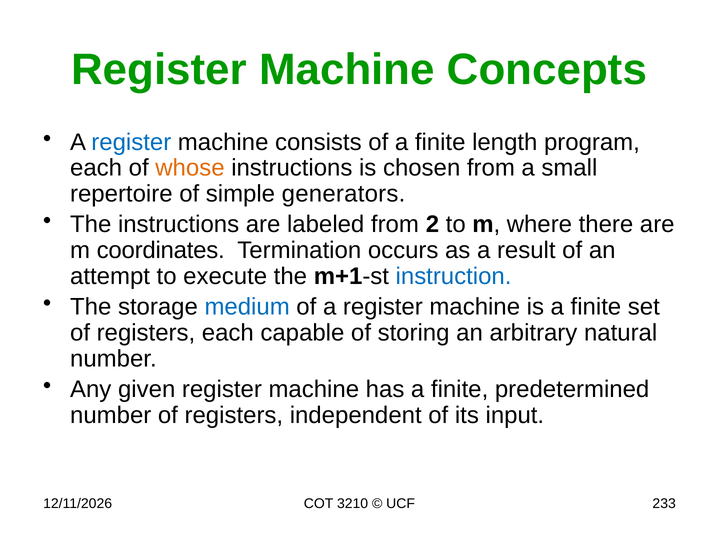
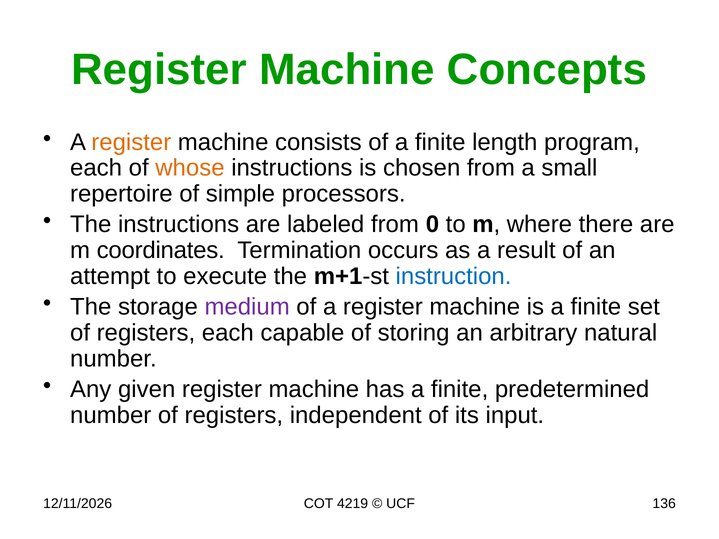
register colour: blue -> orange (131, 142)
generators: generators -> processors (344, 194)
2: 2 -> 0 (432, 225)
medium colour: blue -> purple (247, 307)
3210: 3210 -> 4219 (353, 504)
233: 233 -> 136 (664, 504)
